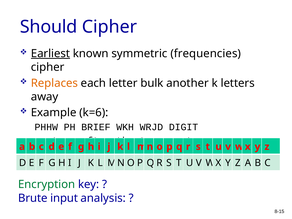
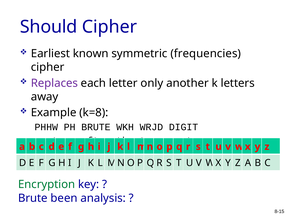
Earliest underline: present -> none (50, 54)
Replaces colour: orange -> purple (54, 83)
bulk: bulk -> only (152, 83)
k=6: k=6 -> k=8 (94, 113)
PH BRIEF: BRIEF -> BRUTE (96, 127)
input: input -> been (64, 198)
